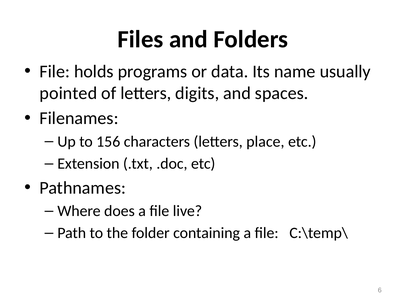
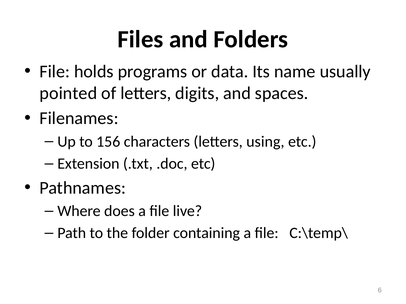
place: place -> using (265, 142)
